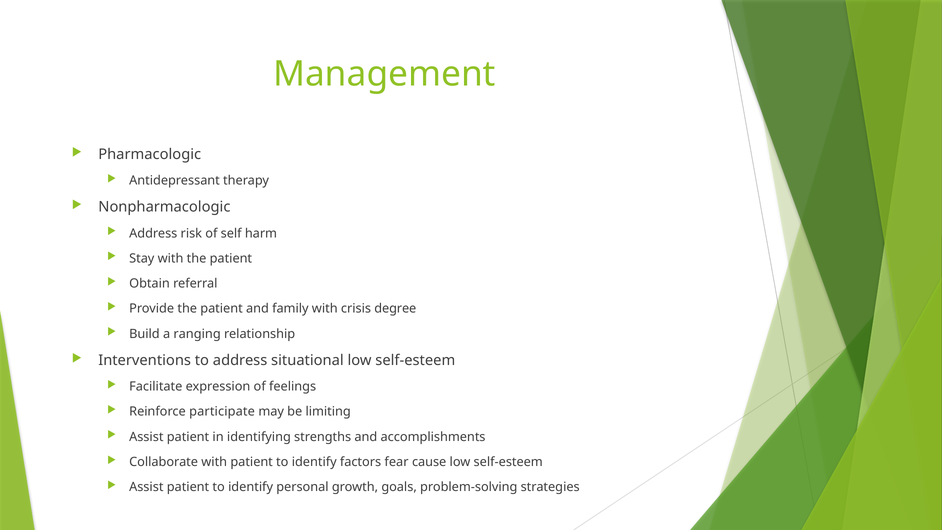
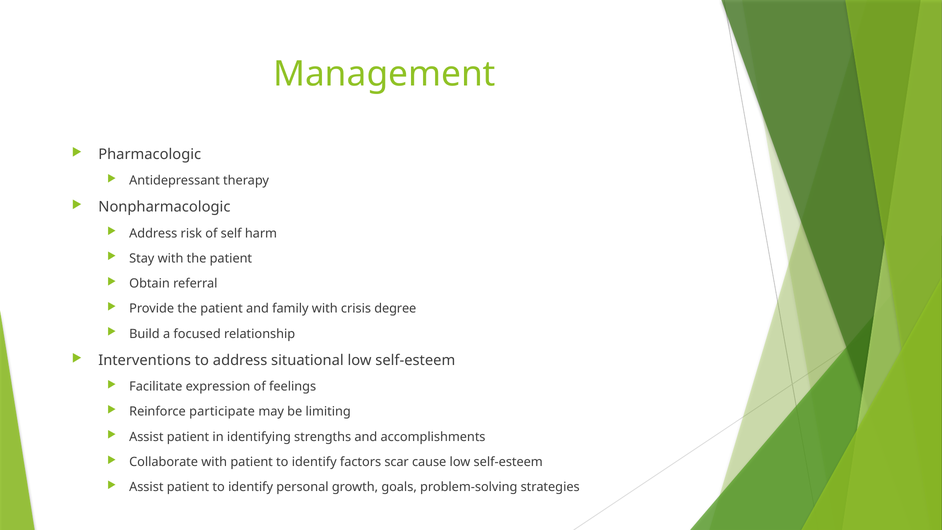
ranging: ranging -> focused (197, 334)
fear: fear -> scar (397, 462)
